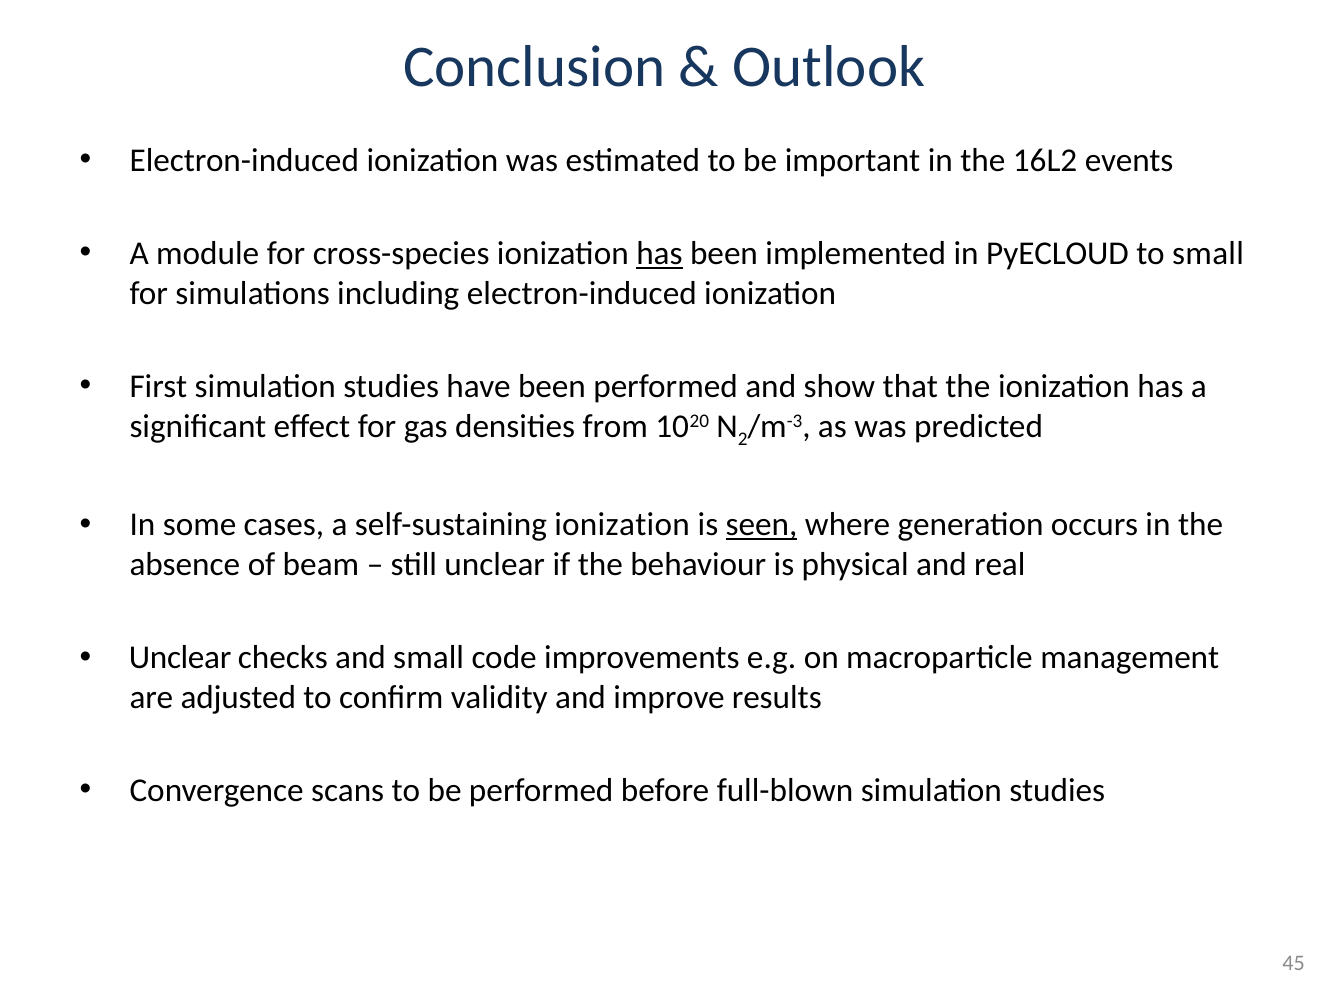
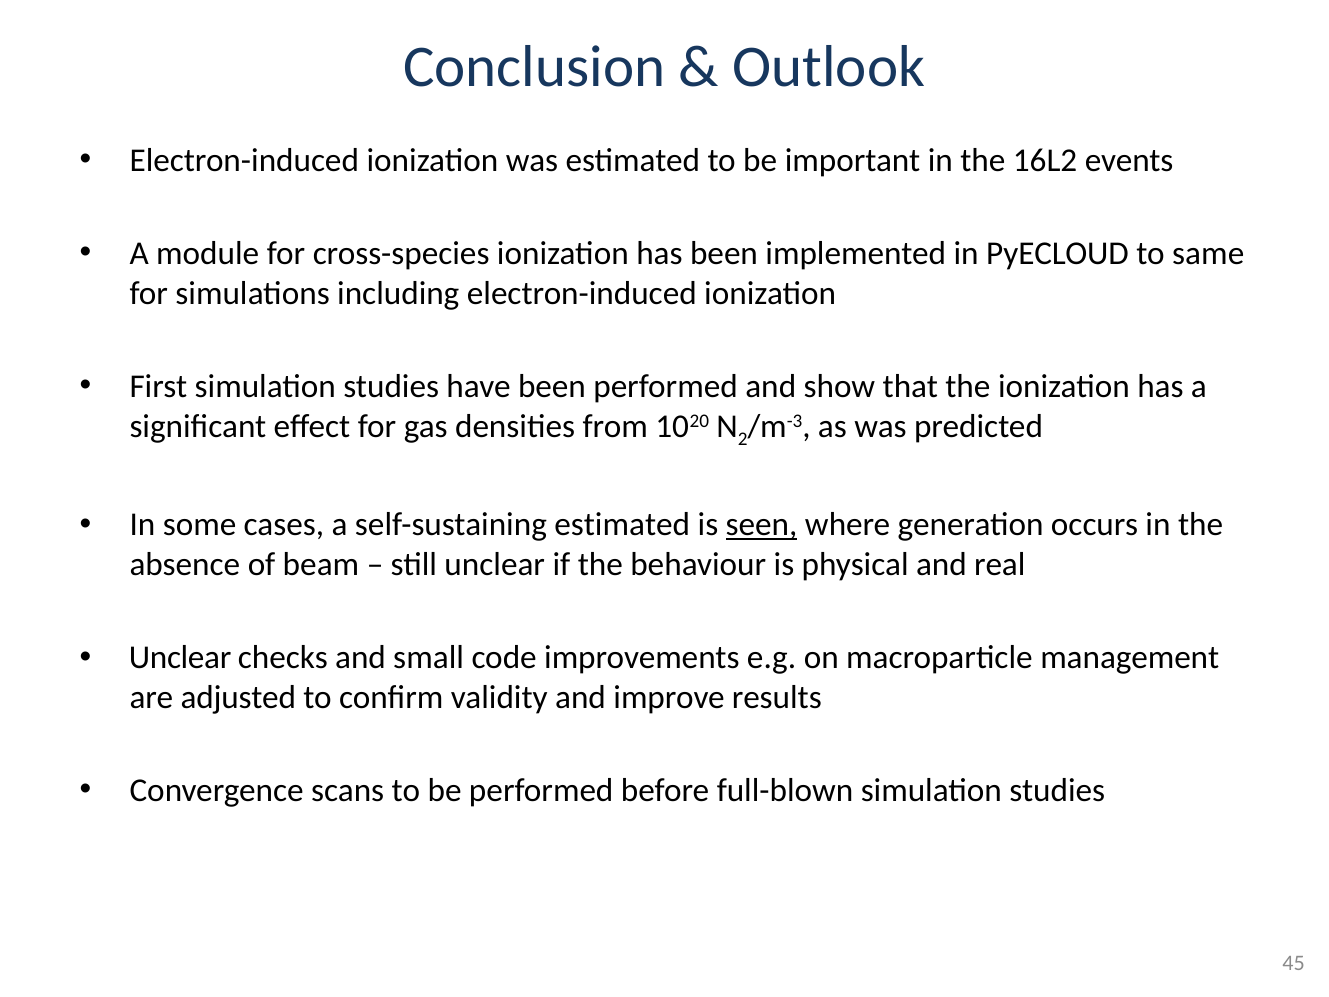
has underline: present -> none (659, 254)
to small: small -> same (1208, 254)
self-sustaining ionization: ionization -> estimated (622, 525)
